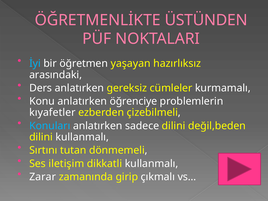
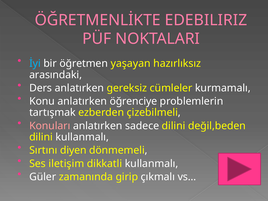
ÜSTÜNDEN: ÜSTÜNDEN -> EDEBILIRIZ (206, 20)
kıyafetler: kıyafetler -> tartışmak (52, 113)
Konuları colour: light blue -> pink (50, 126)
tutan: tutan -> diyen (73, 150)
Zarar: Zarar -> Güler (43, 177)
